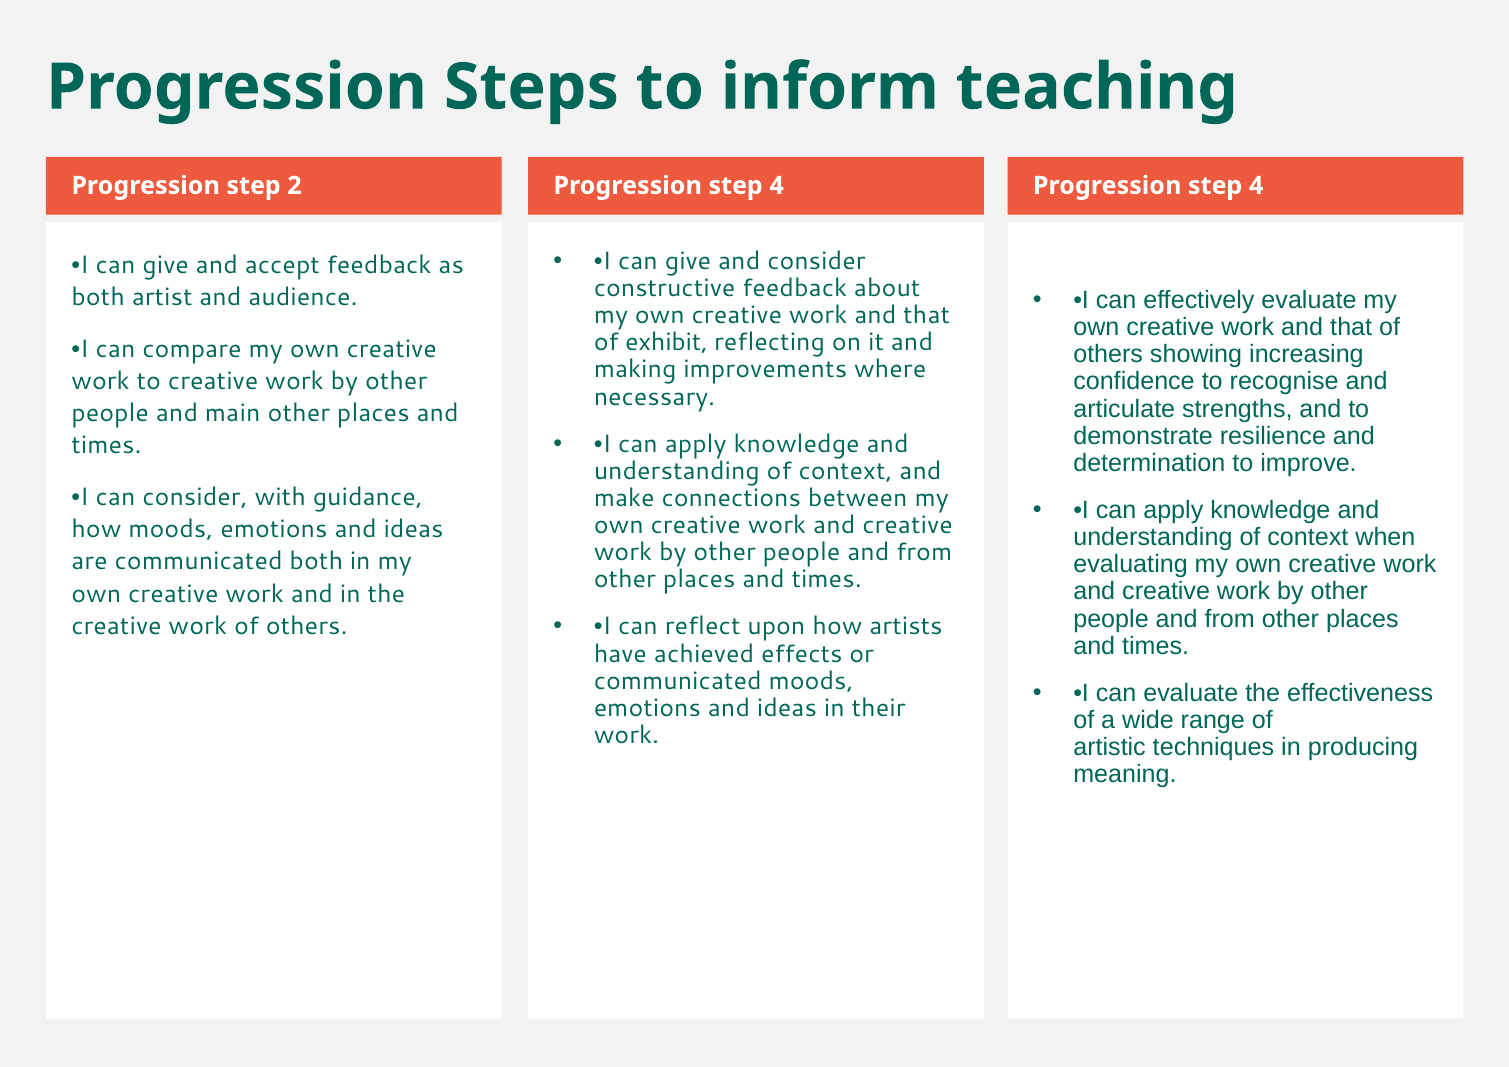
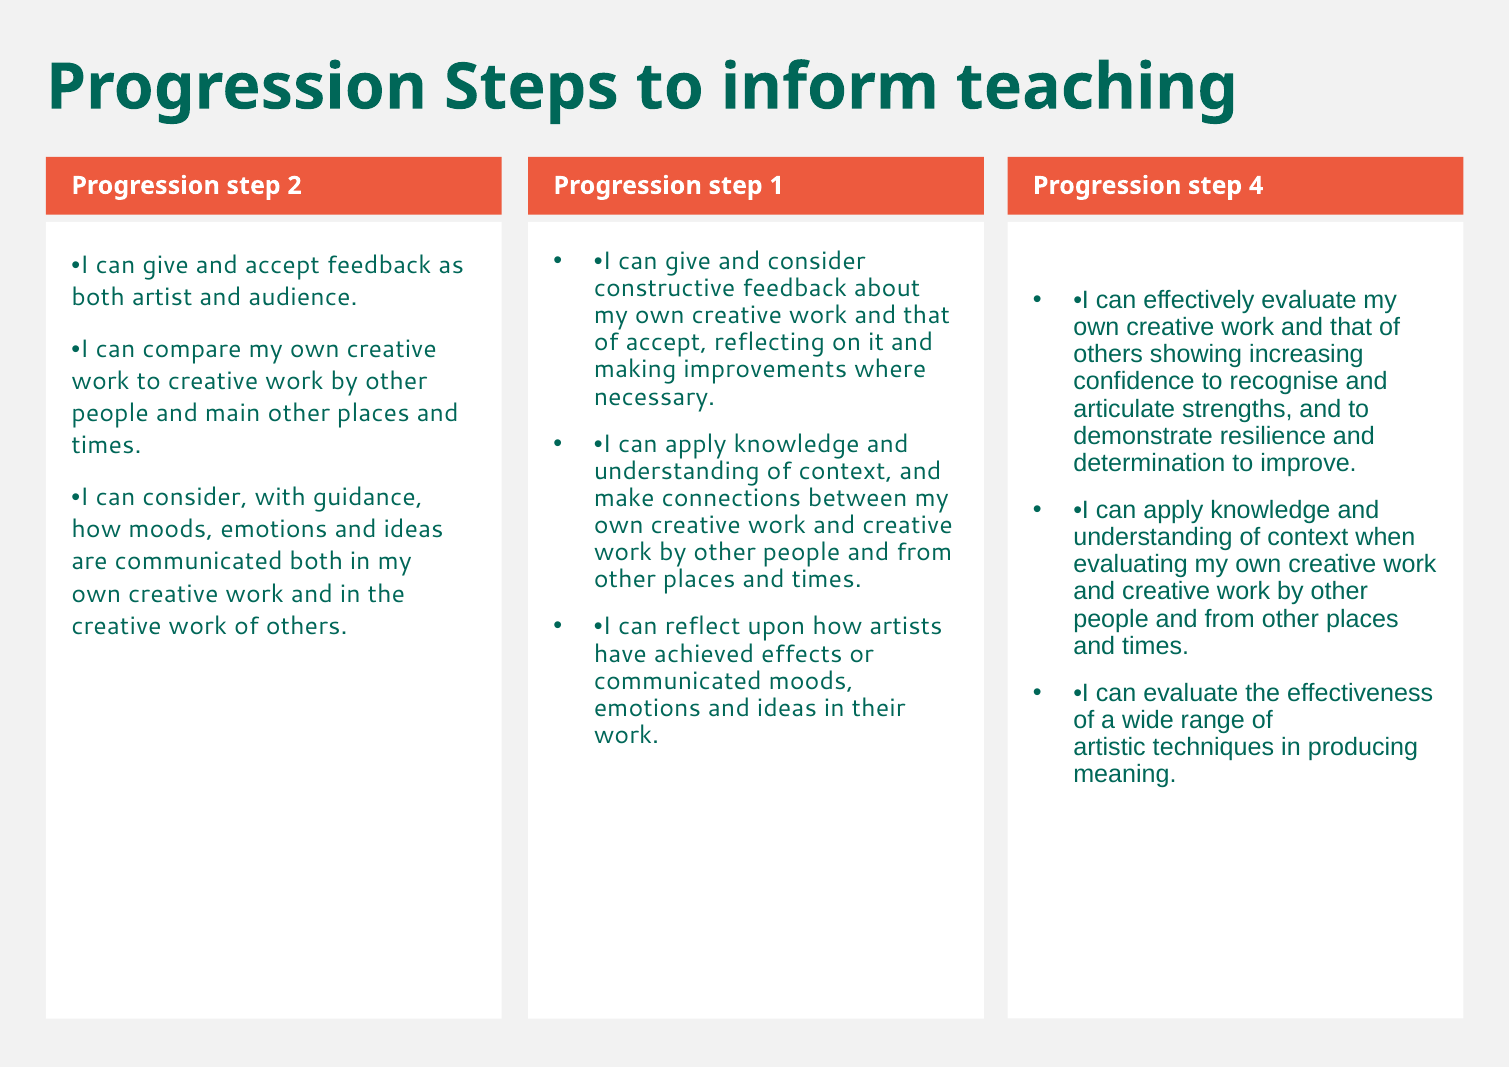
4: 4 -> 1 (777, 186)
of exhibit: exhibit -> accept (666, 342)
